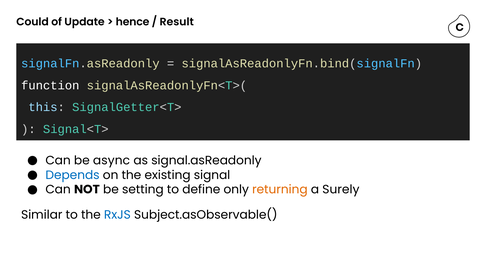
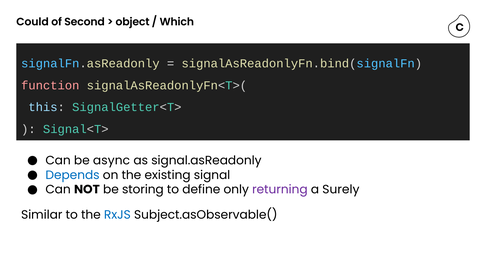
Update: Update -> Second (85, 22)
hence: hence -> object (133, 22)
Result: Result -> Which (177, 22)
function colour: white -> pink (50, 86)
setting: setting -> storing (143, 190)
returning colour: orange -> purple (280, 190)
